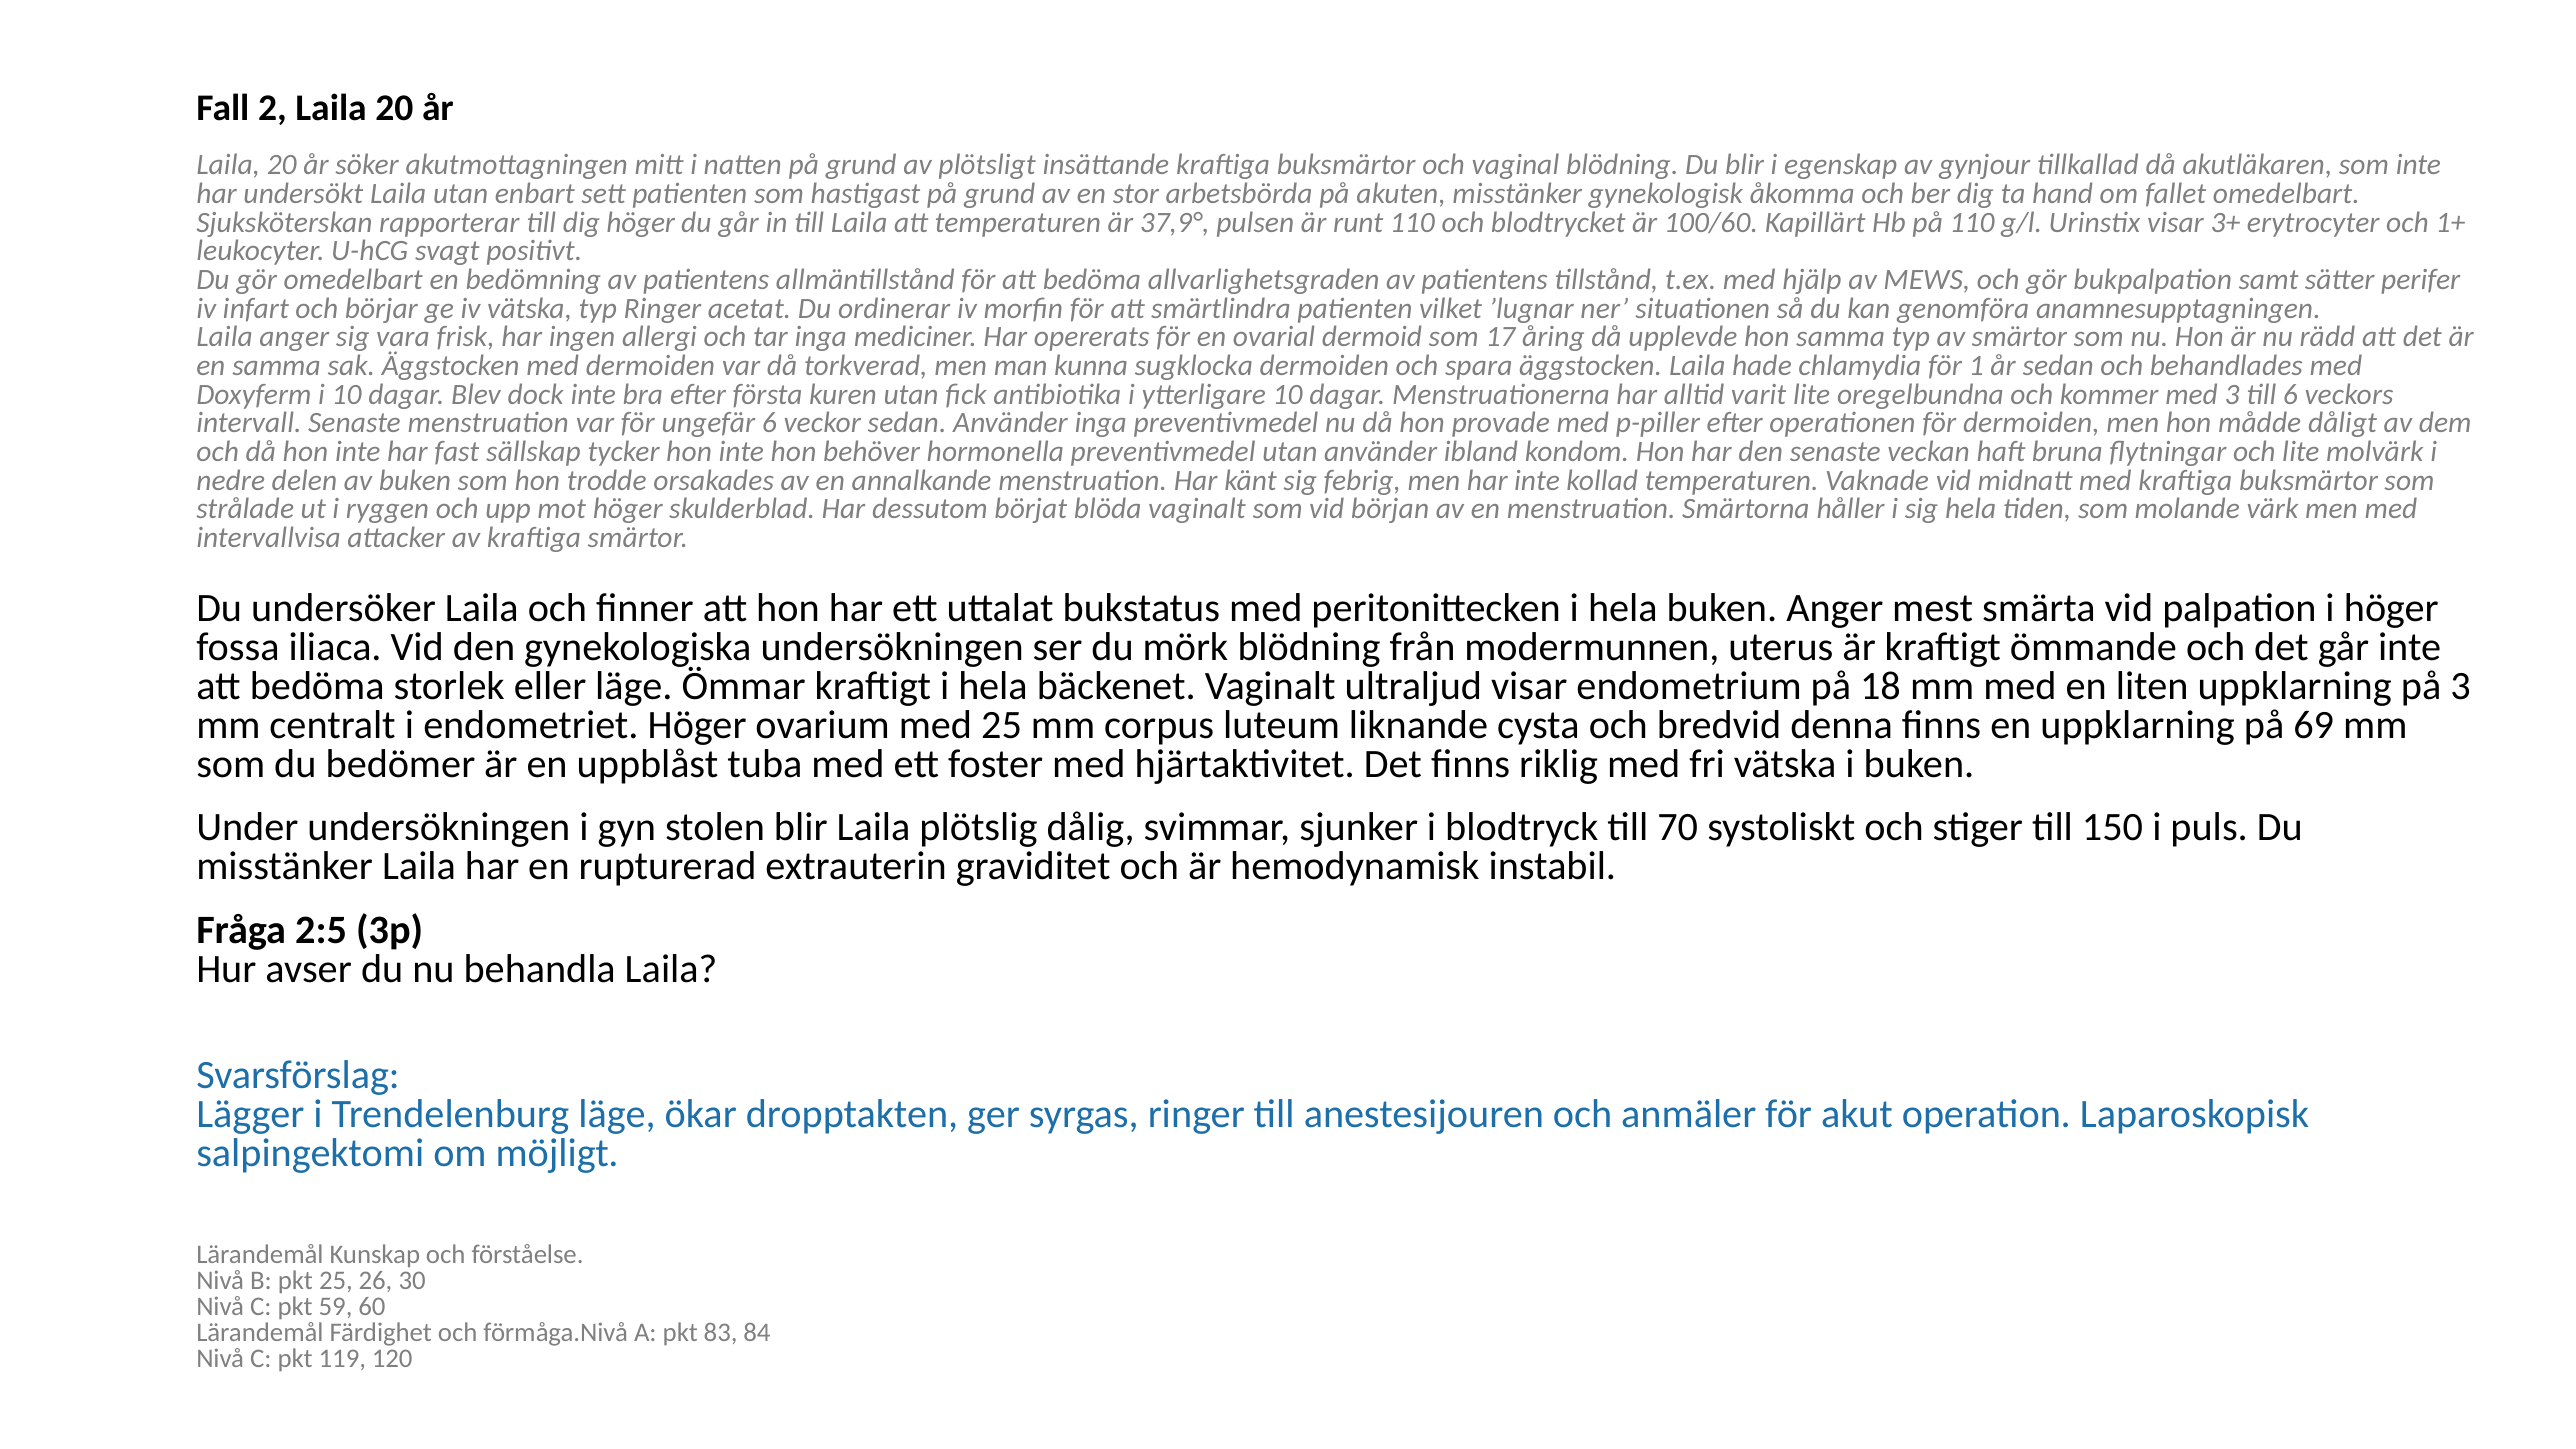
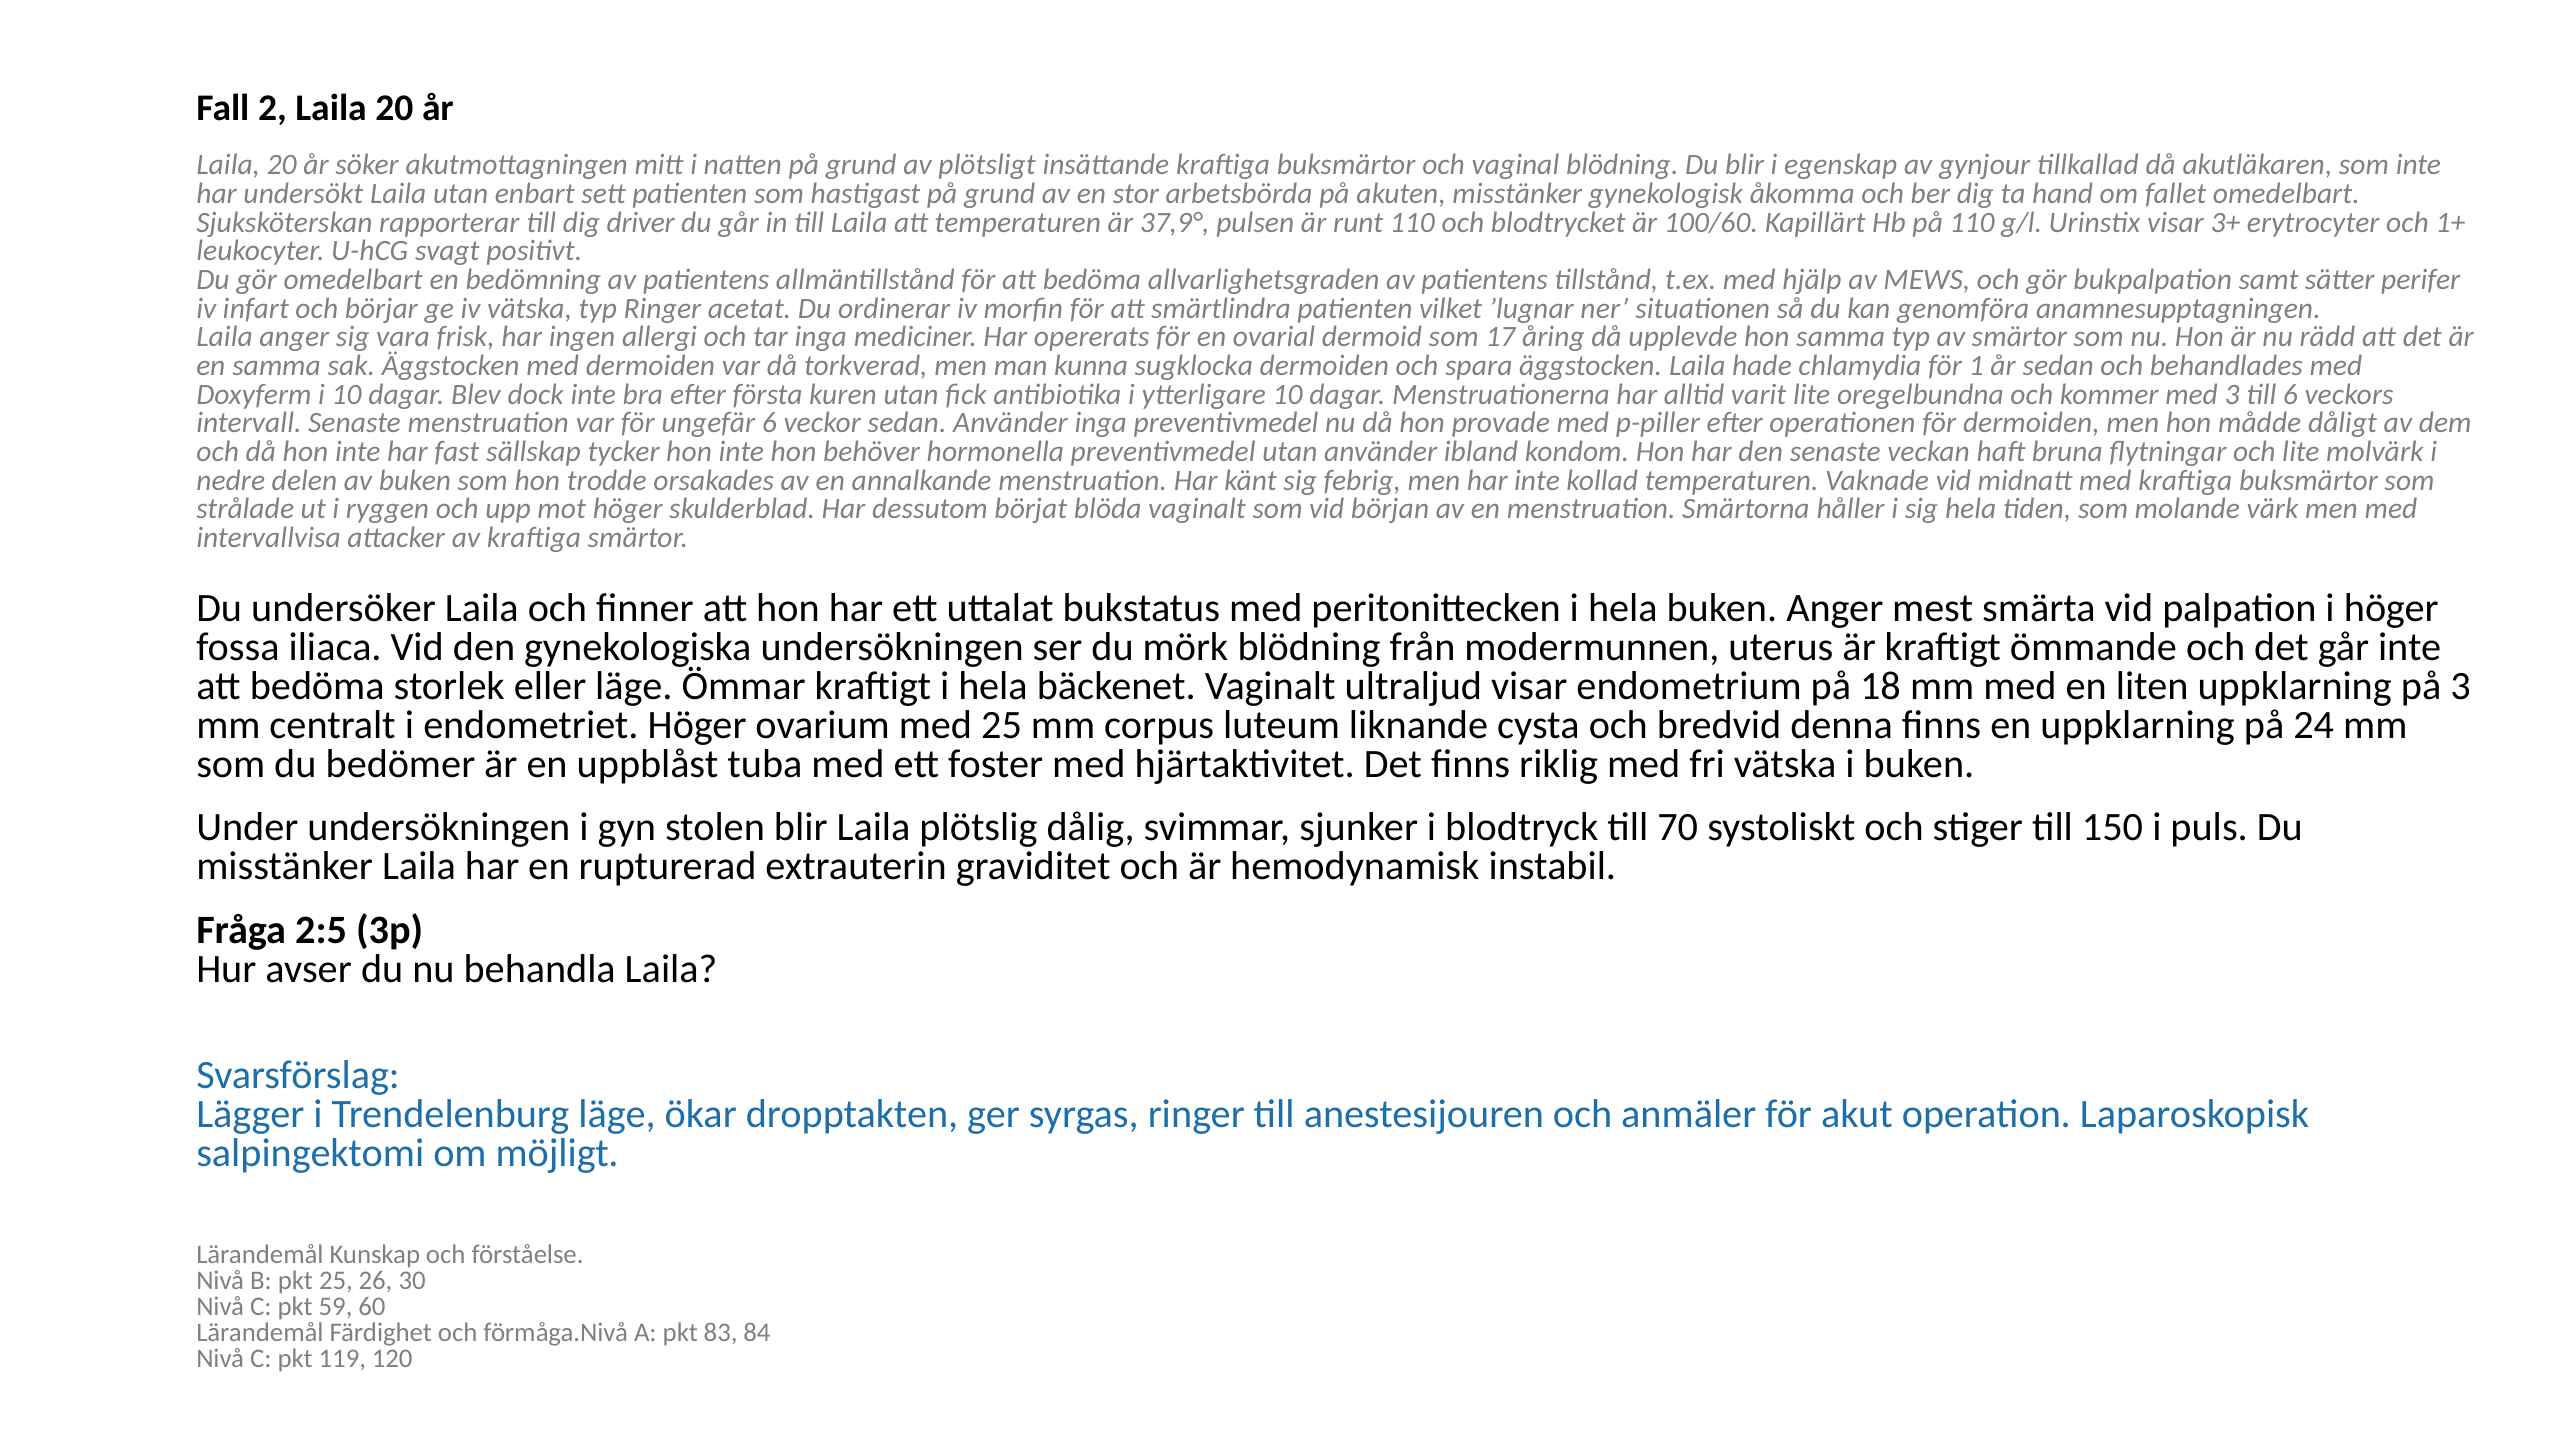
dig höger: höger -> driver (641, 222)
69: 69 -> 24 (2314, 725)
